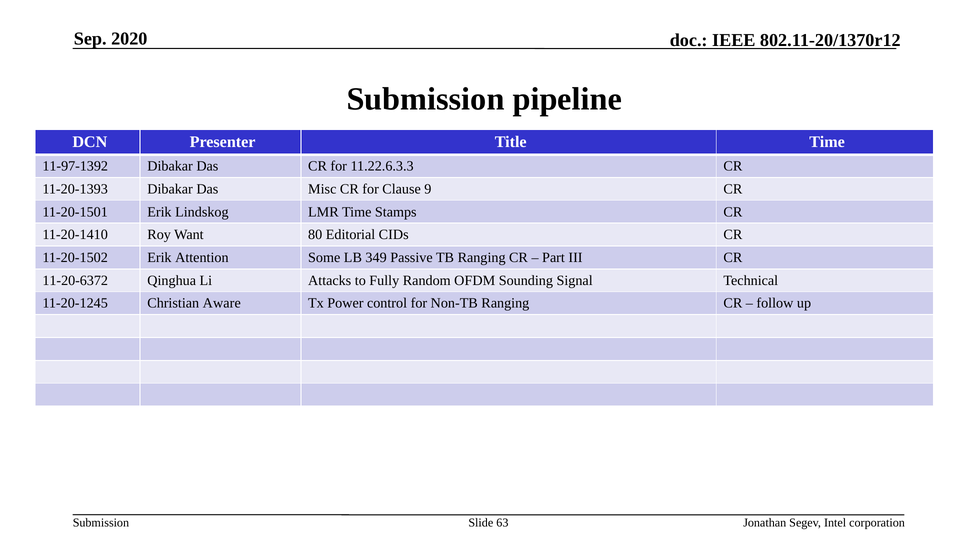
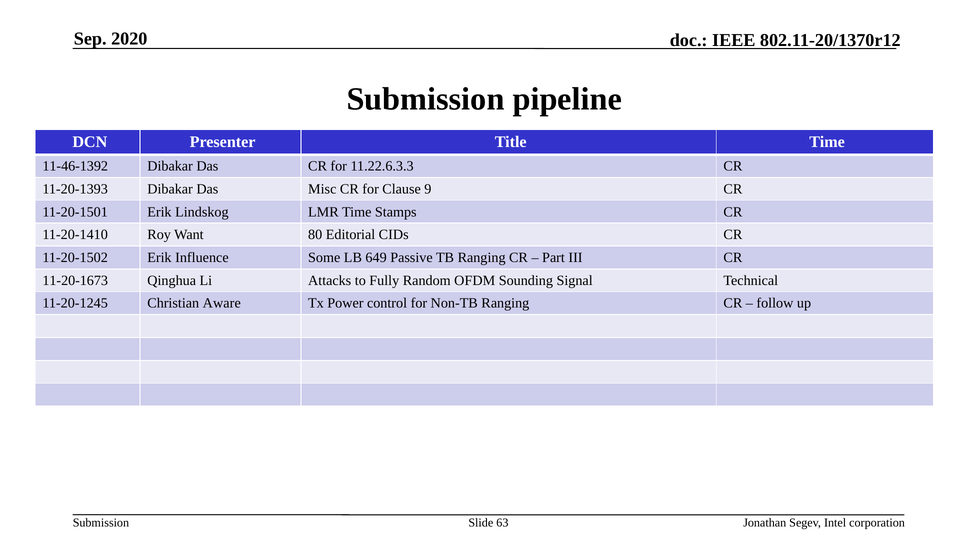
11-97-1392: 11-97-1392 -> 11-46-1392 (75, 166)
Attention: Attention -> Influence (202, 258)
349: 349 -> 649 (376, 258)
11-20-6372: 11-20-6372 -> 11-20-1673 (75, 280)
